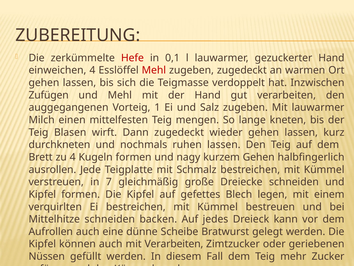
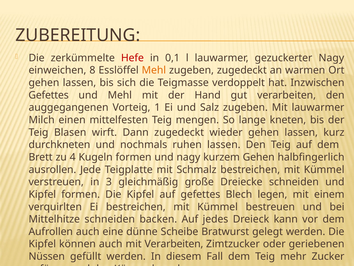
gezuckerter Hand: Hand -> Nagy (331, 58)
einweichen 4: 4 -> 8 (92, 70)
Mehl colour: red -> orange (154, 70)
Zufügen: Zufügen -> Gefettes (49, 95)
7: 7 -> 3 (109, 182)
